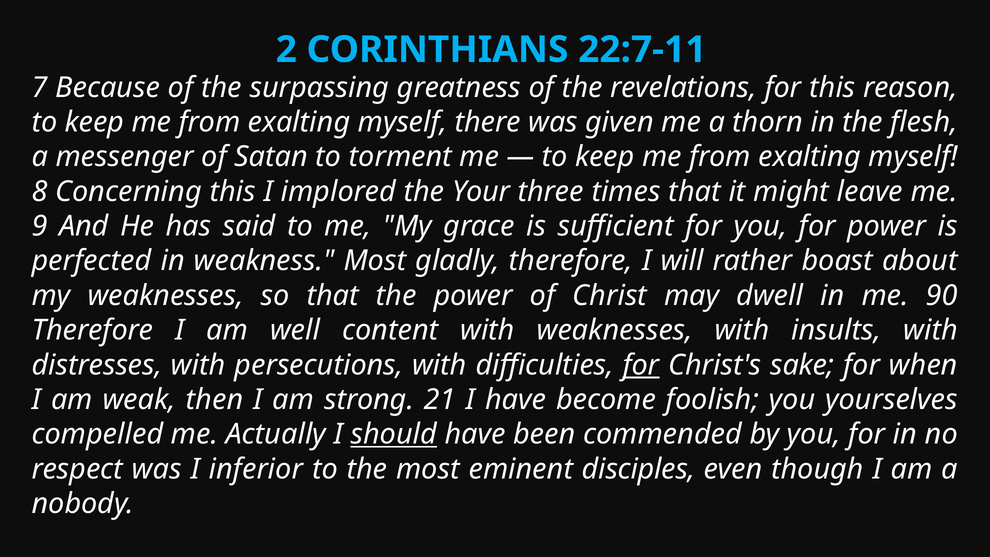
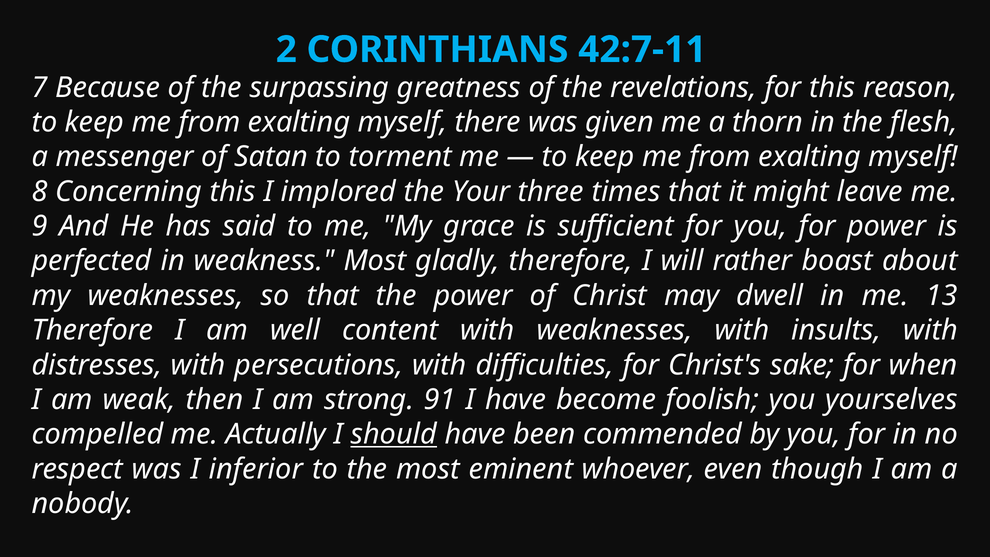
22:7-11: 22:7-11 -> 42:7-11 (642, 50)
90: 90 -> 13 (942, 296)
for underline: present -> none (641, 365)
21: 21 -> 91 (440, 400)
disciples: disciples -> whoever (639, 469)
